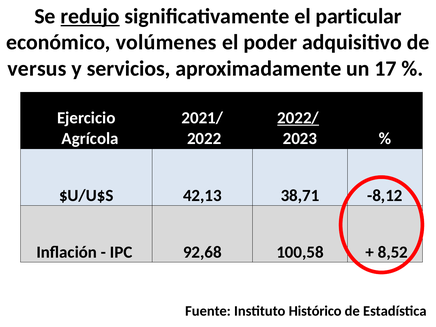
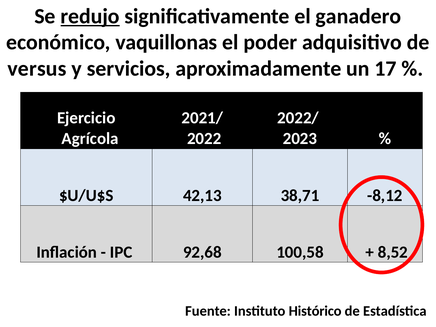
particular: particular -> ganadero (358, 16)
volúmenes: volúmenes -> vaquillonas (166, 42)
2022/ underline: present -> none (298, 118)
